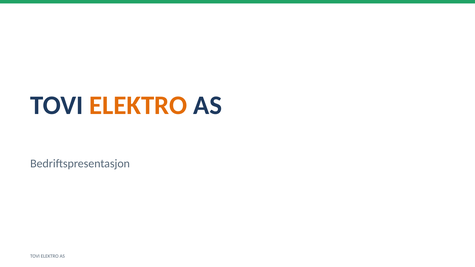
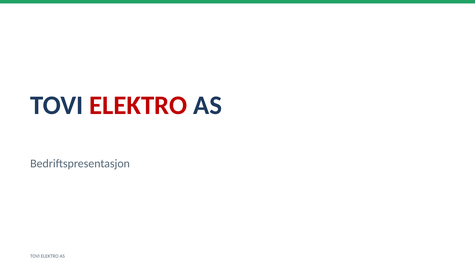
ELEKTRO colour: orange -> red (138, 105)
